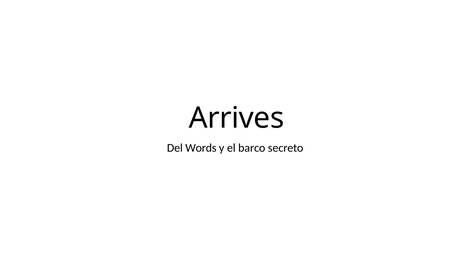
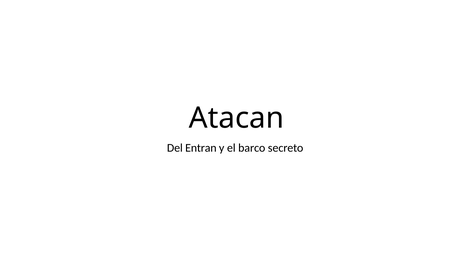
Arrives: Arrives -> Atacan (236, 118)
Words: Words -> Entran (201, 148)
